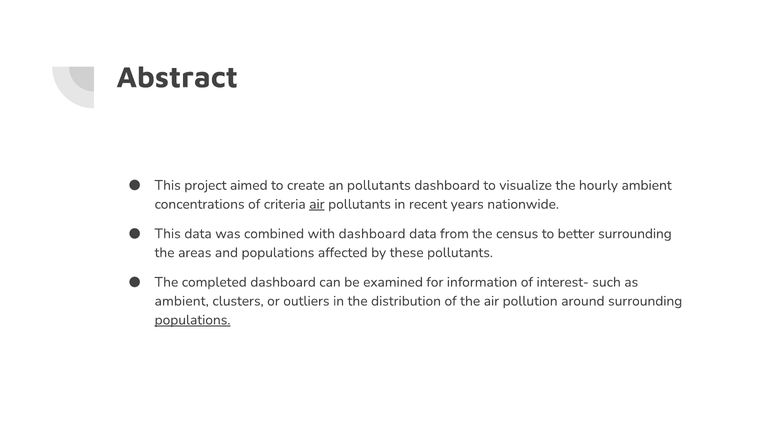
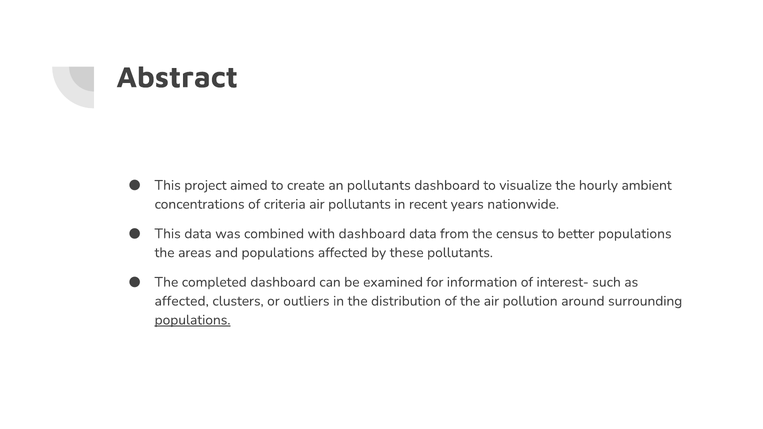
air underline: present -> none (317, 204)
better surrounding: surrounding -> populations (635, 234)
ambient: ambient -> affected (182, 301)
